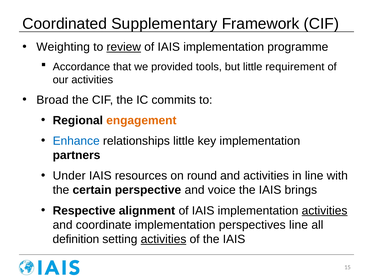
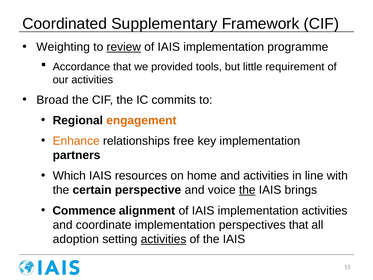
Enhance colour: blue -> orange (76, 141)
relationships little: little -> free (184, 141)
Under: Under -> Which (69, 176)
round: round -> home (202, 176)
the underline: none -> present (247, 190)
Respective: Respective -> Commence (84, 210)
activities underline: present -> none (325, 210)
perspectives line: line -> that (299, 225)
definition: definition -> adoption (76, 239)
